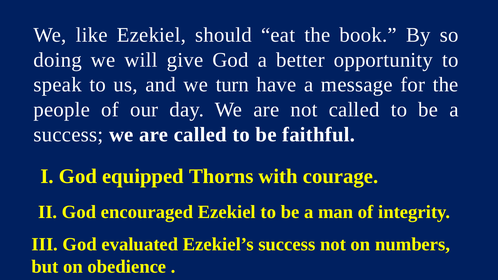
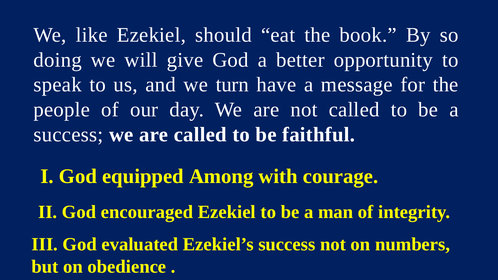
Thorns: Thorns -> Among (221, 177)
